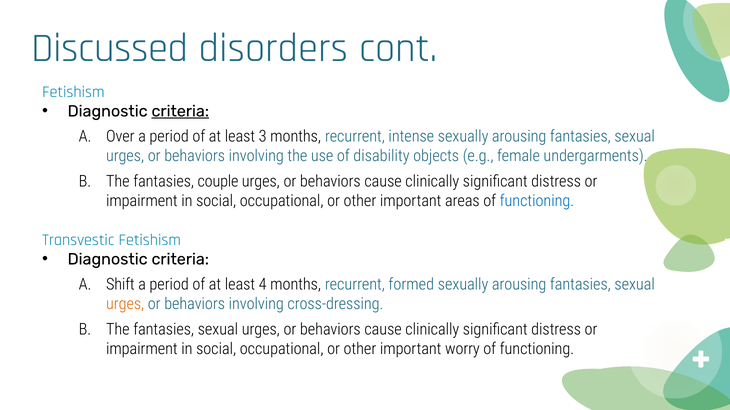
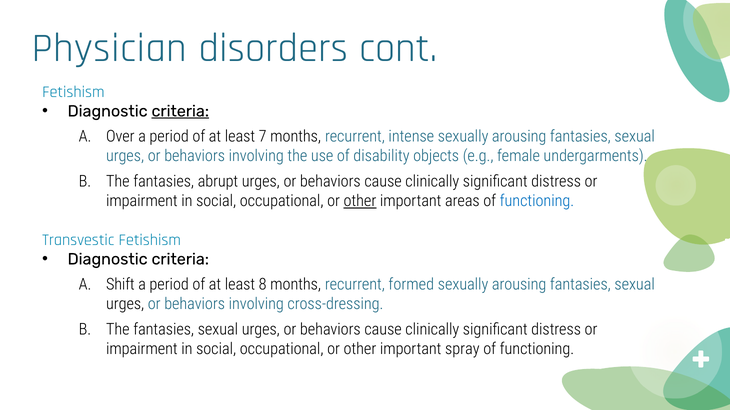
Discussed: Discussed -> Physician (109, 48)
3: 3 -> 7 (263, 137)
couple: couple -> abrupt (218, 182)
other underline: none -> present (360, 201)
4: 4 -> 8 (263, 285)
urges colour: orange -> black (125, 304)
worry: worry -> spray (462, 349)
